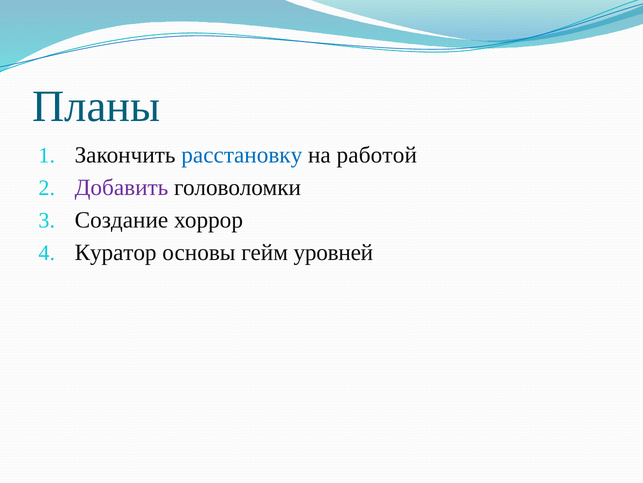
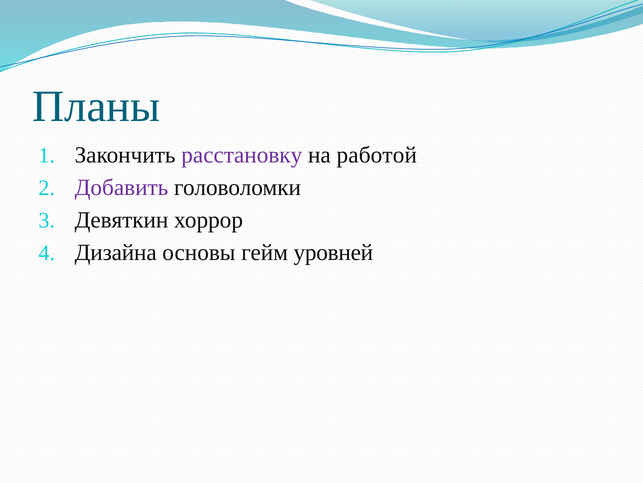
расстановку colour: blue -> purple (242, 155)
Создание: Создание -> Девяткин (121, 220)
Куратор: Куратор -> Дизайна (116, 252)
